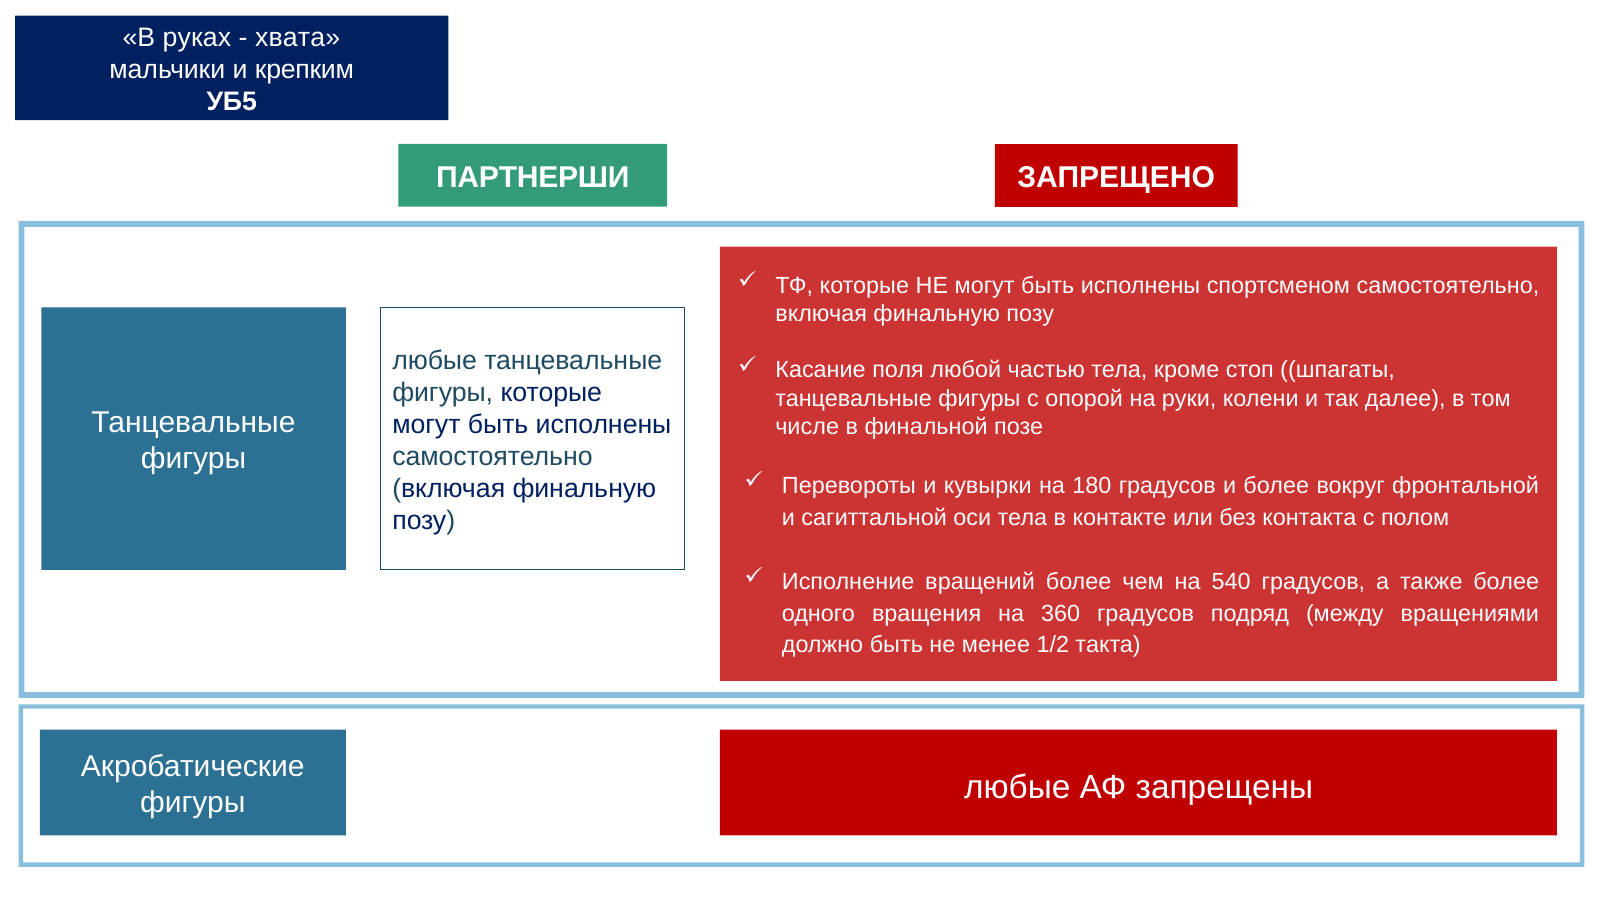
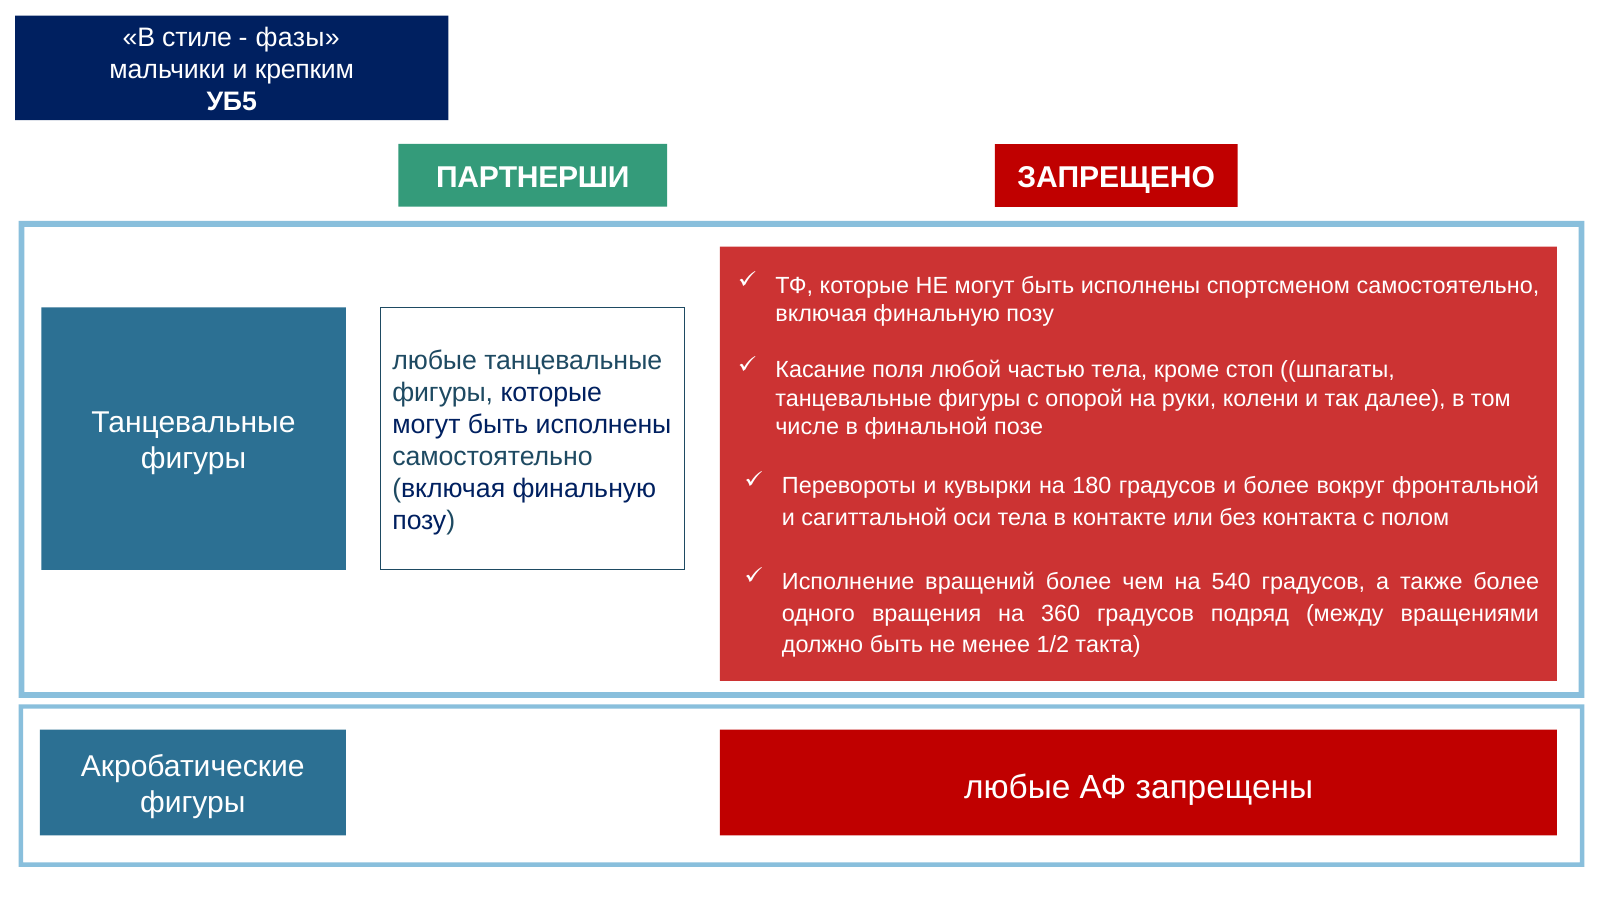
руках: руках -> стиле (197, 38)
хвата: хвата -> фазы (298, 38)
